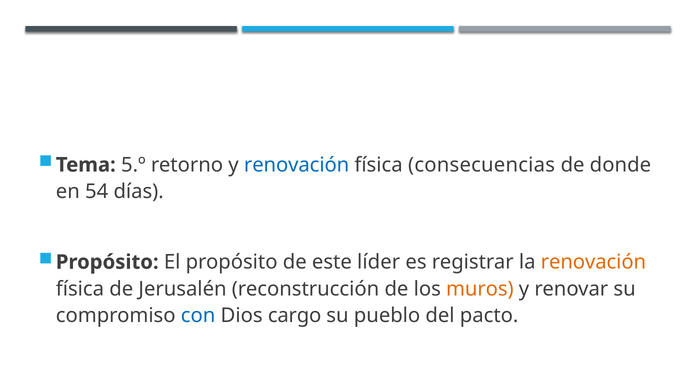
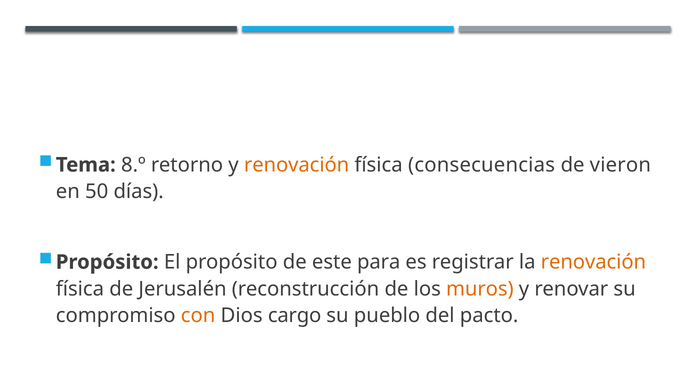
5.º: 5.º -> 8.º (133, 165)
renovación colour: blue -> orange (297, 165)
donde: donde -> vieron (620, 165)
54: 54 -> 50 (97, 191)
líder: líder -> para (379, 262)
con colour: blue -> orange (198, 315)
